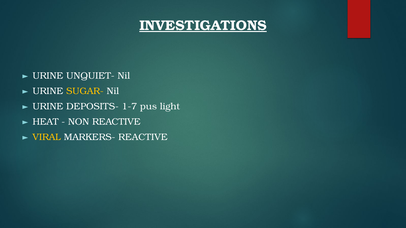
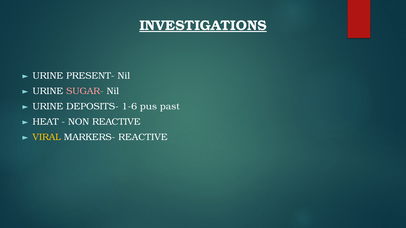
UNQUIET-: UNQUIET- -> PRESENT- (90, 76)
SUGAR- colour: yellow -> pink (85, 91)
1-7: 1-7 -> 1-6 (129, 107)
light: light -> past (170, 107)
